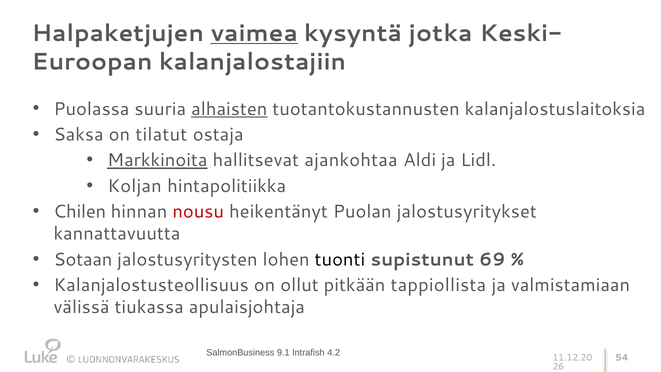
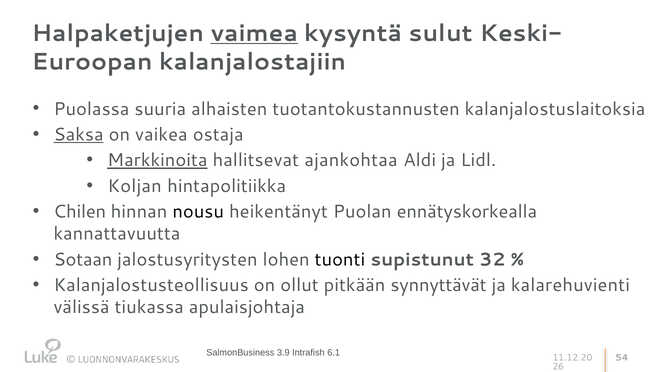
jotka: jotka -> sulut (441, 33)
alhaisten underline: present -> none (229, 109)
Saksa underline: none -> present (79, 135)
tilatut: tilatut -> vaikea (161, 135)
nousu colour: red -> black (198, 212)
jalostusyritykset: jalostusyritykset -> ennätyskorkealla (467, 212)
69: 69 -> 32 (492, 259)
tappiollista: tappiollista -> synnyttävät (439, 285)
valmistamiaan: valmistamiaan -> kalarehuvienti (570, 285)
9.1: 9.1 -> 3.9 (283, 352)
4.2: 4.2 -> 6.1 (334, 352)
